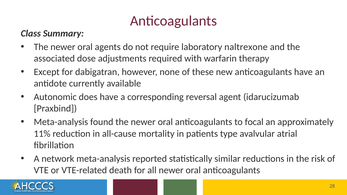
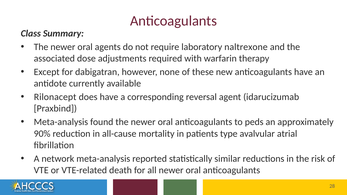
Autonomic: Autonomic -> Rilonacept (55, 97)
focal: focal -> peds (254, 122)
11%: 11% -> 90% (42, 134)
